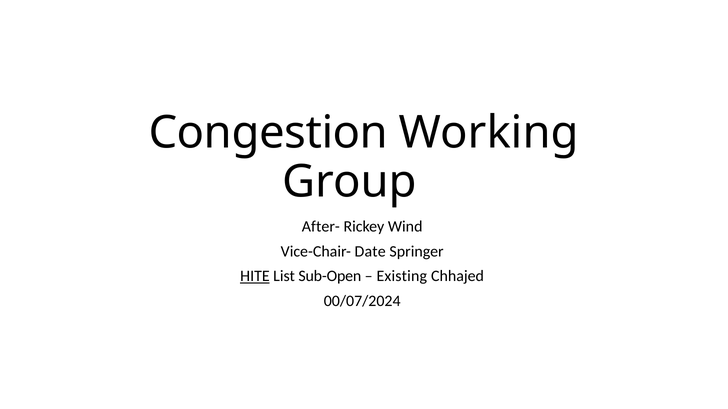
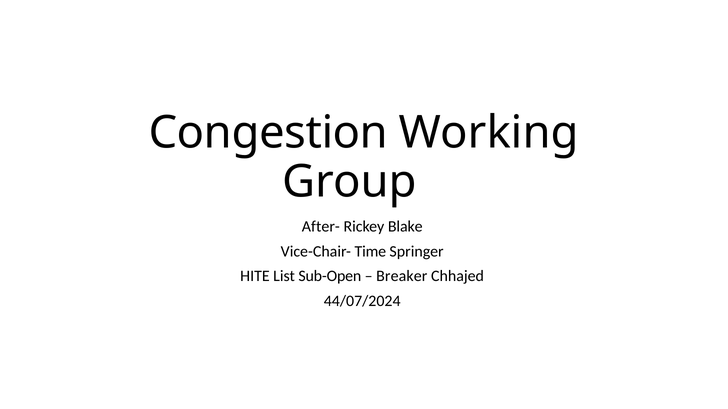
Wind: Wind -> Blake (405, 227)
Date: Date -> Time (370, 252)
HITE underline: present -> none (255, 276)
Existing: Existing -> Breaker (402, 276)
00/07/2024: 00/07/2024 -> 44/07/2024 (362, 301)
